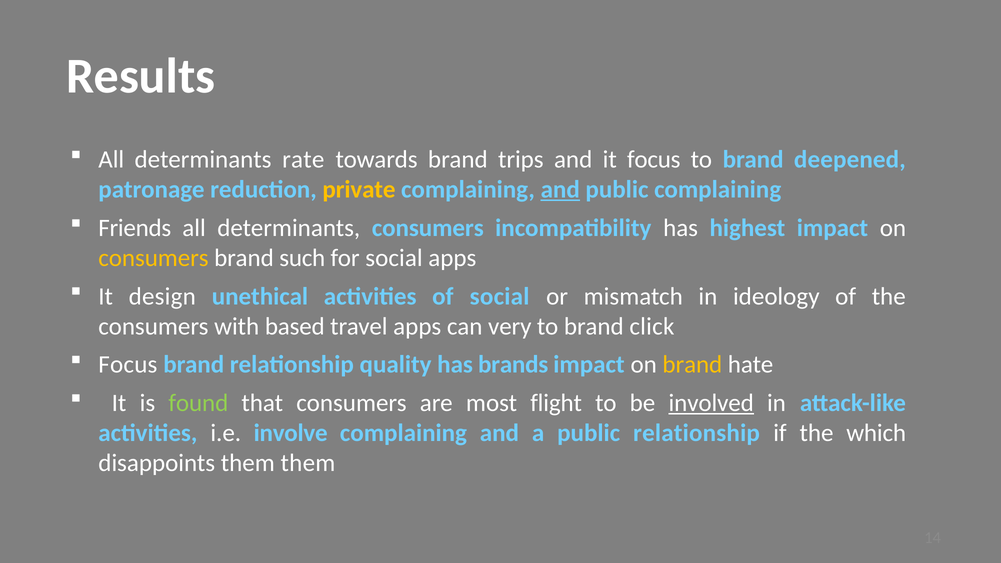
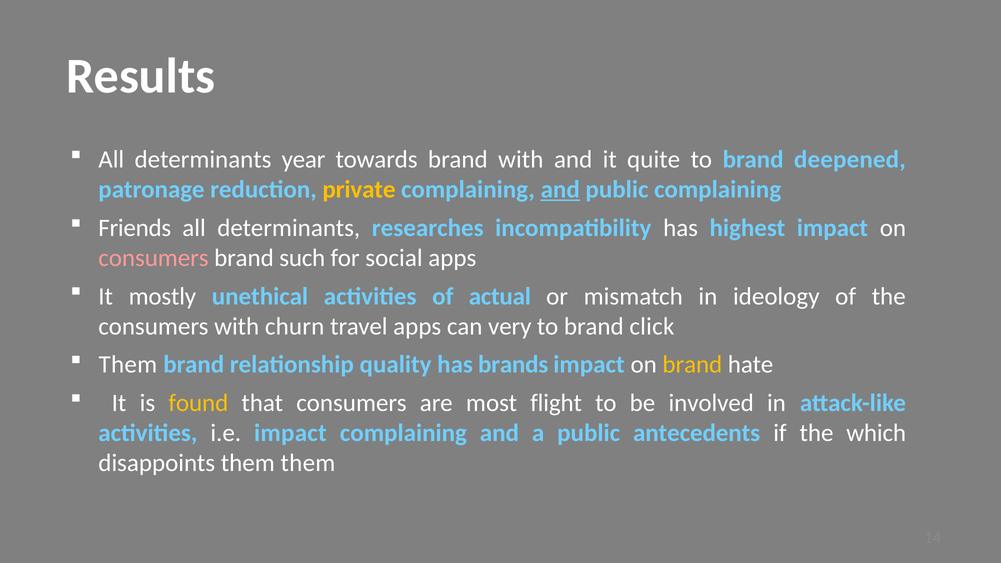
rate: rate -> year (304, 160)
brand trips: trips -> with (521, 160)
it focus: focus -> quite (654, 160)
determinants consumers: consumers -> researches (428, 228)
consumers colour: yellow -> pink (153, 258)
design: design -> mostly (162, 296)
of social: social -> actual (500, 296)
based: based -> churn (295, 326)
Focus: Focus -> Them (128, 365)
found colour: light green -> yellow (198, 403)
involved underline: present -> none (711, 403)
i.e involve: involve -> impact (290, 433)
public relationship: relationship -> antecedents (697, 433)
